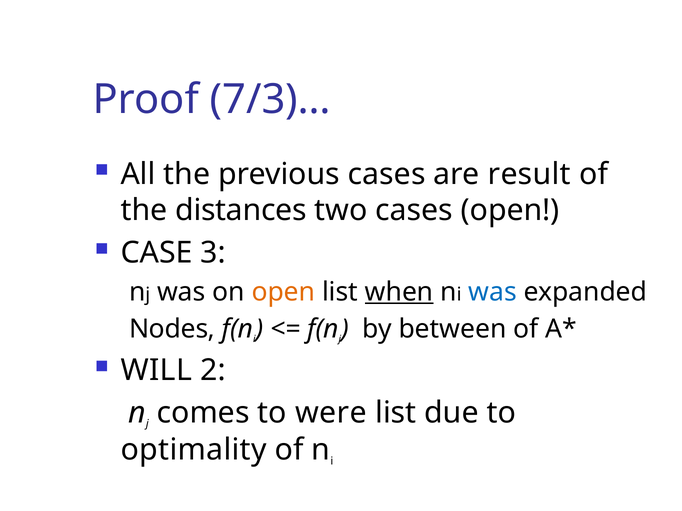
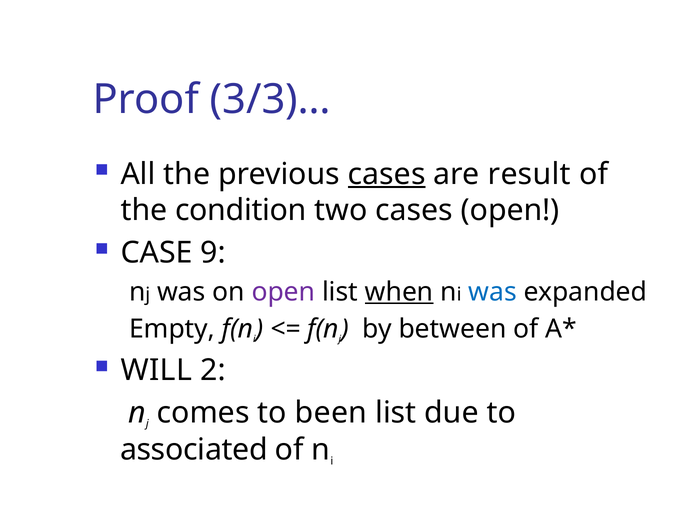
7/3)…: 7/3)… -> 3/3)… (270, 100)
cases underline: none -> present (387, 174)
distances: distances -> condition (241, 211)
3: 3 -> 9 (213, 253)
open colour: orange -> purple (283, 292)
Nodes: Nodes -> Empty (172, 329)
were: were -> been (331, 413)
optimality: optimality -> associated (194, 450)
